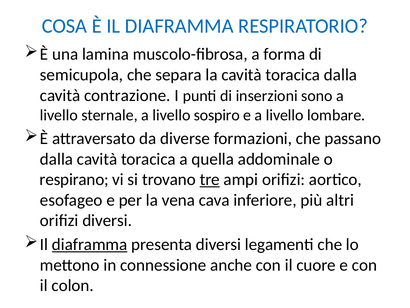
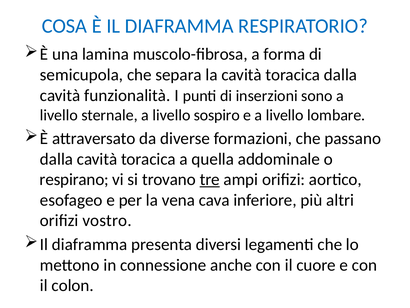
contrazione: contrazione -> funzionalità (127, 95)
orifizi diversi: diversi -> vostro (107, 220)
diaframma underline: present -> none (90, 244)
